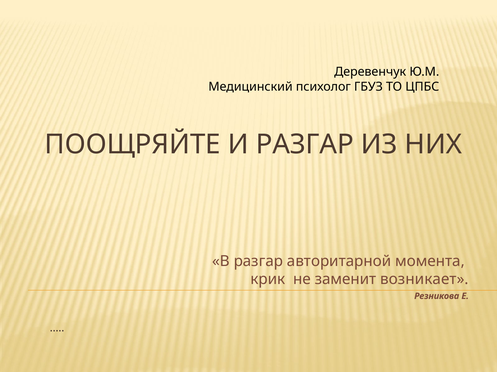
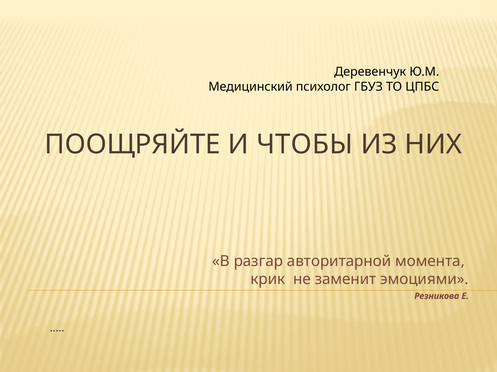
И РАЗГАР: РАЗГАР -> ЧТОБЫ (305, 145)
возникает: возникает -> эмоциями (424, 280)
